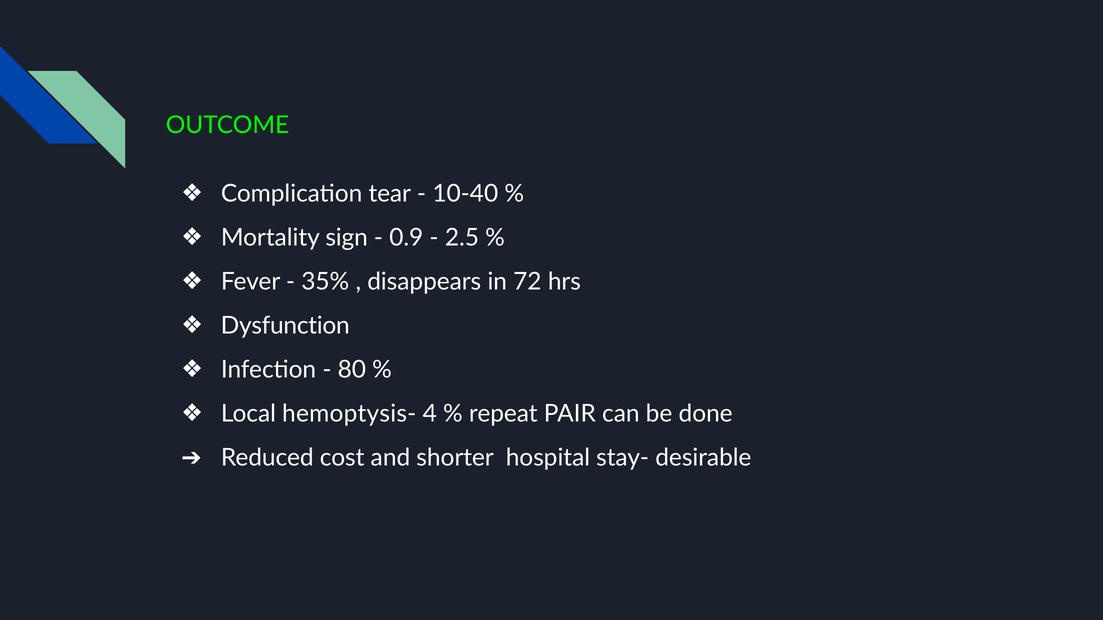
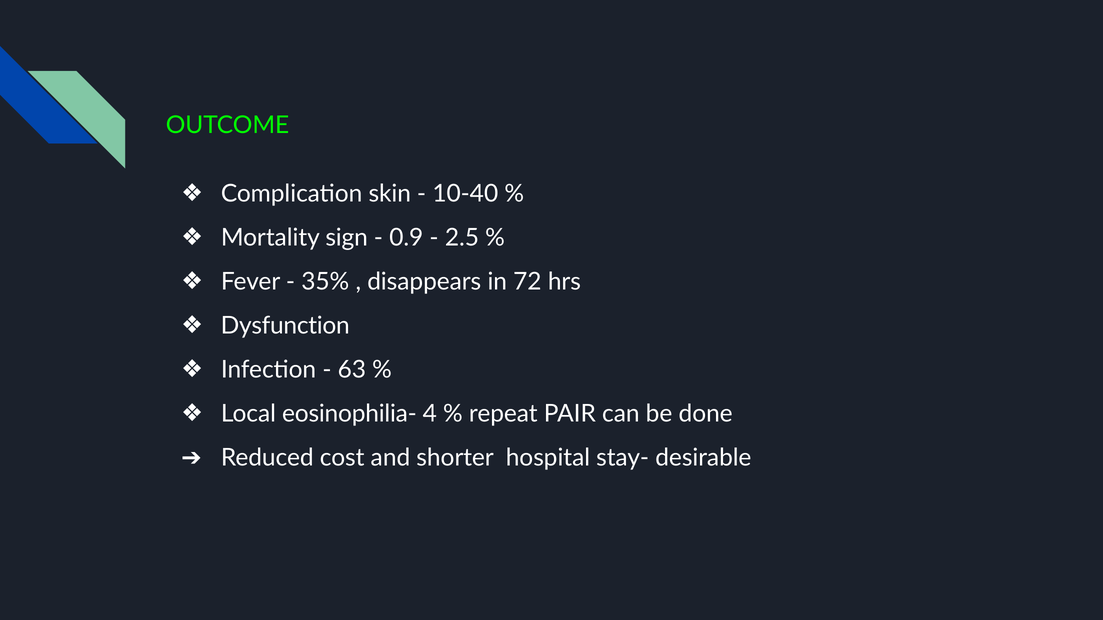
tear: tear -> skin (390, 194)
80: 80 -> 63 (352, 370)
hemoptysis-: hemoptysis- -> eosinophilia- (349, 414)
